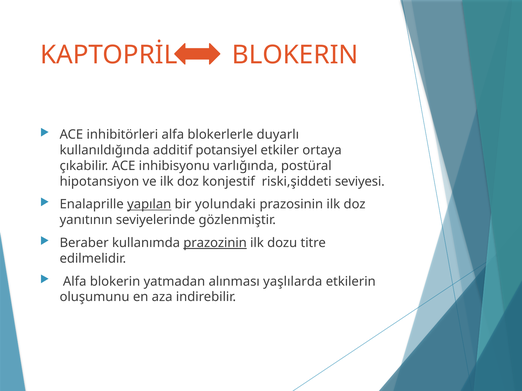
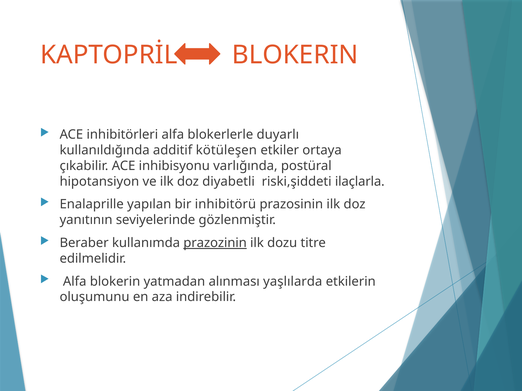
potansiyel: potansiyel -> kötüleşen (226, 150)
konjestif: konjestif -> diyabetli (229, 182)
seviyesi: seviyesi -> ilaçlarla (360, 182)
yapılan underline: present -> none (149, 205)
yolundaki: yolundaki -> inhibitörü (225, 205)
